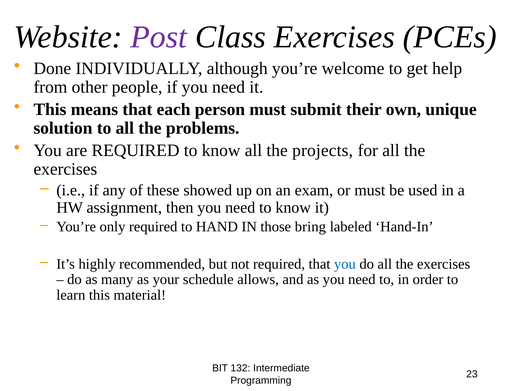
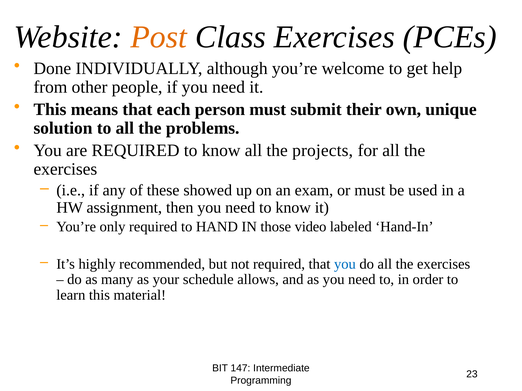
Post colour: purple -> orange (159, 37)
bring: bring -> video (311, 227)
132: 132 -> 147 (240, 369)
